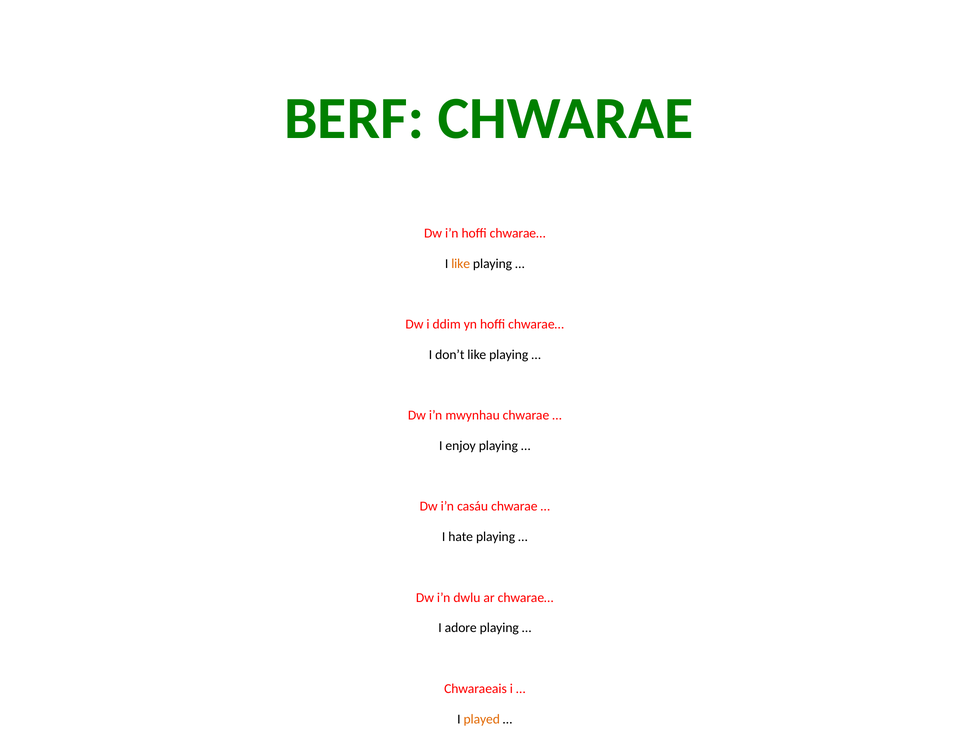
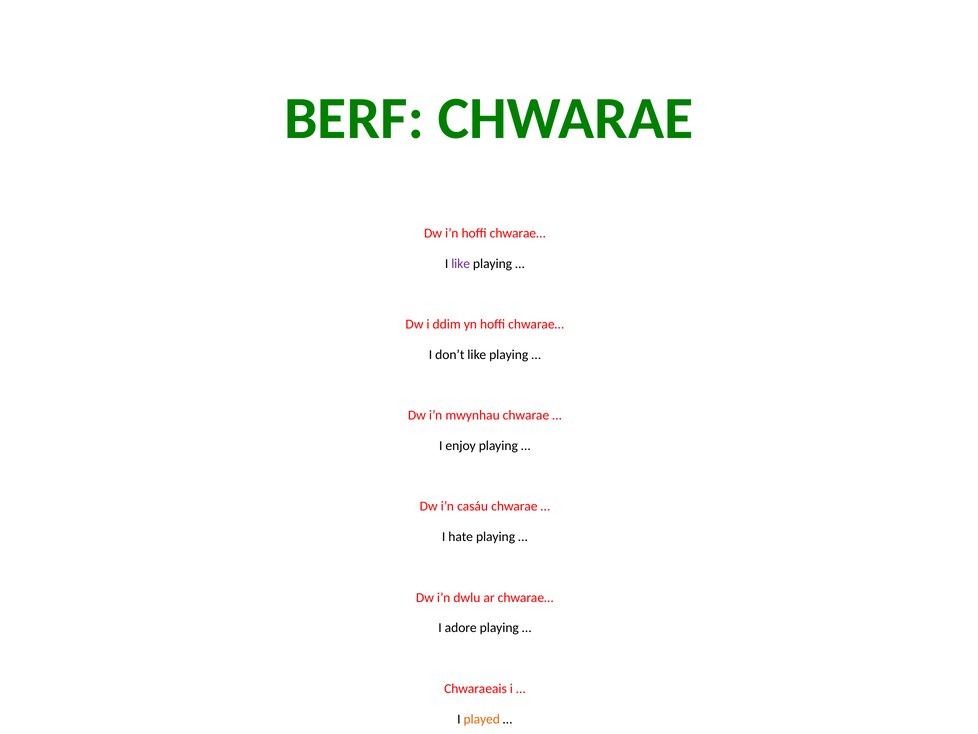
like colour: orange -> purple (461, 263)
